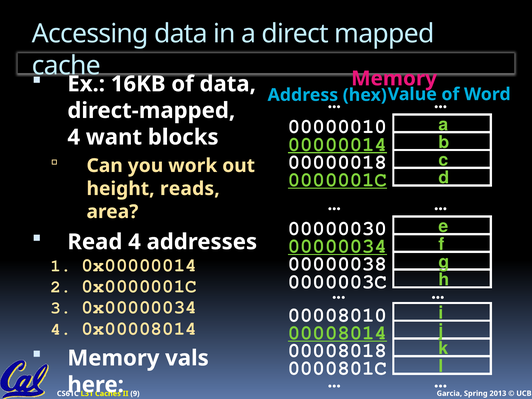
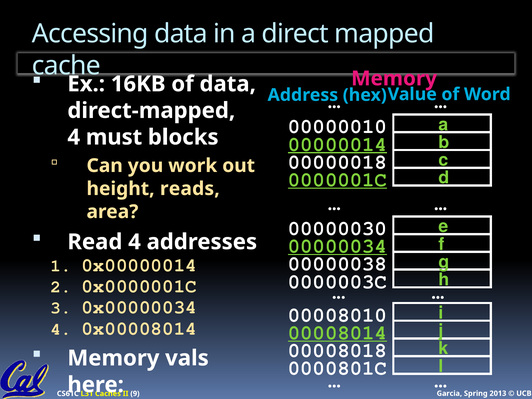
want: want -> must (114, 137)
